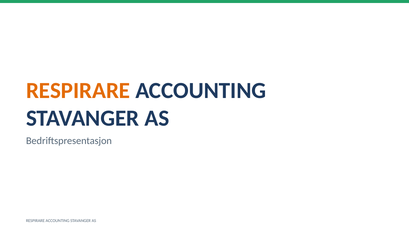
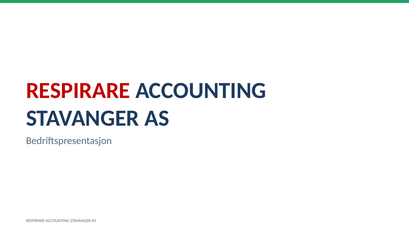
RESPIRARE colour: orange -> red (78, 91)
